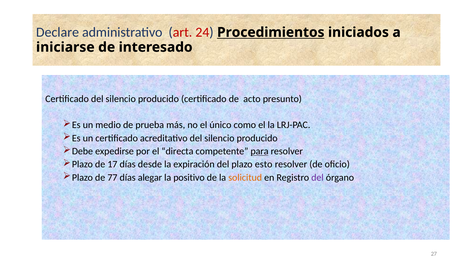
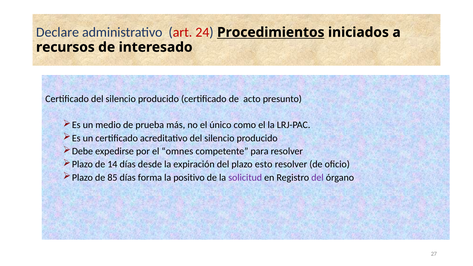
iniciarse: iniciarse -> recursos (65, 47)
directa: directa -> omnes (177, 151)
para underline: present -> none (260, 151)
17: 17 -> 14 (112, 164)
77: 77 -> 85 (112, 178)
alegar: alegar -> forma (150, 178)
solicitud colour: orange -> purple (245, 178)
